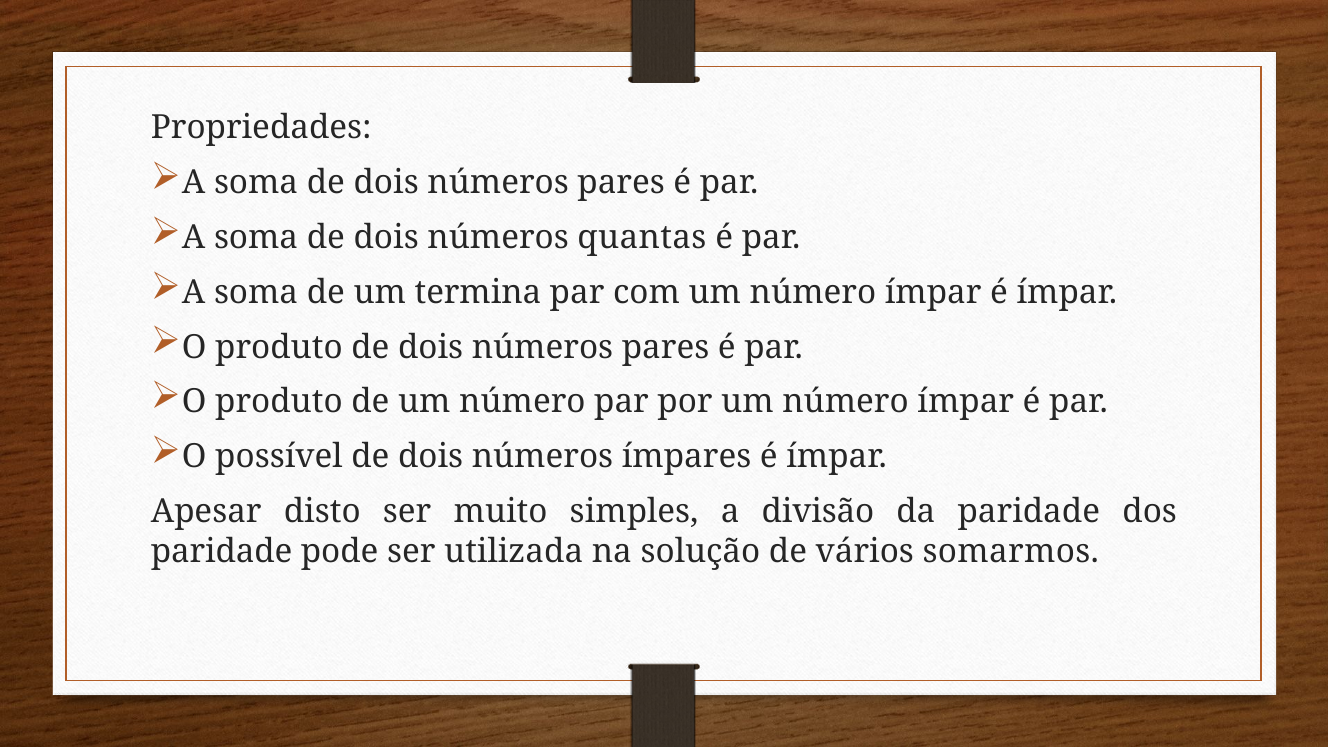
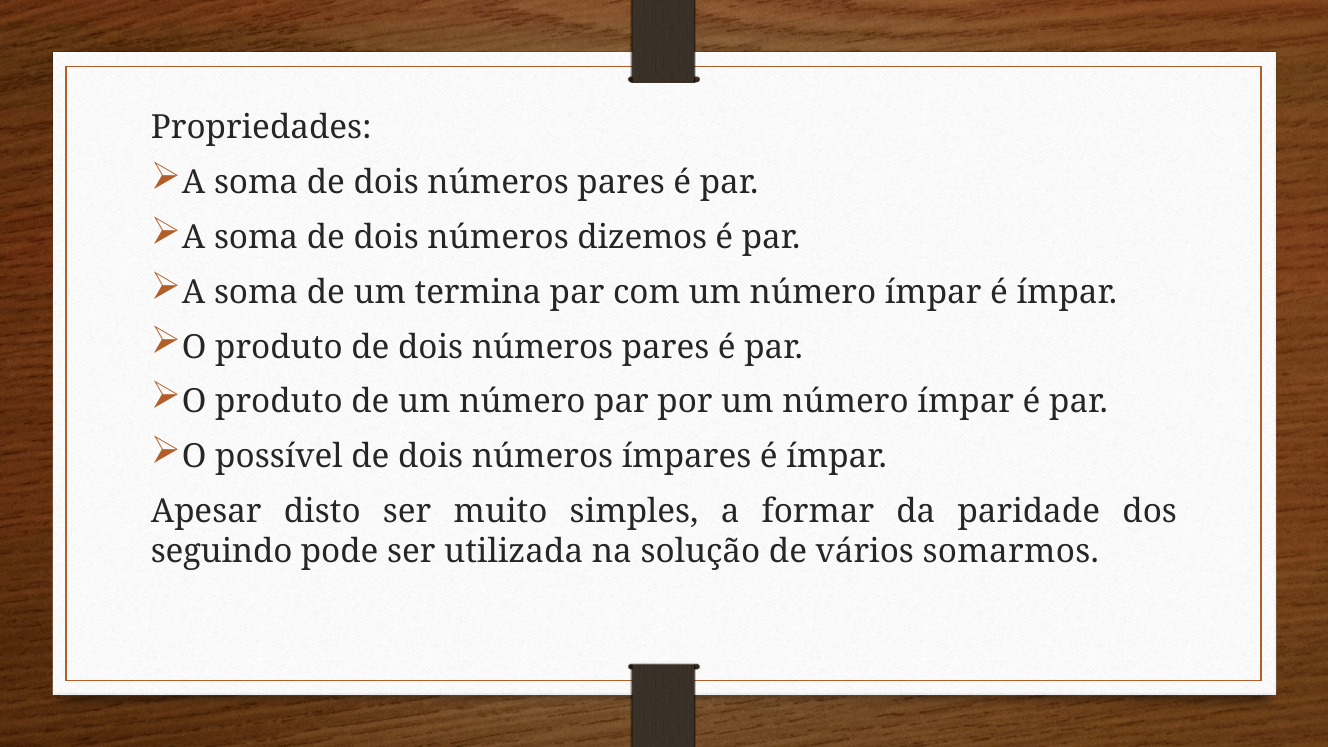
quantas: quantas -> dizemos (642, 238)
divisão: divisão -> formar (818, 511)
paridade: paridade -> seguindo (222, 551)
